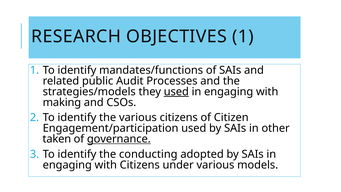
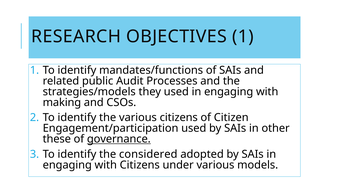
used underline: present -> none (176, 92)
taken: taken -> these (57, 139)
conducting: conducting -> considered (148, 154)
